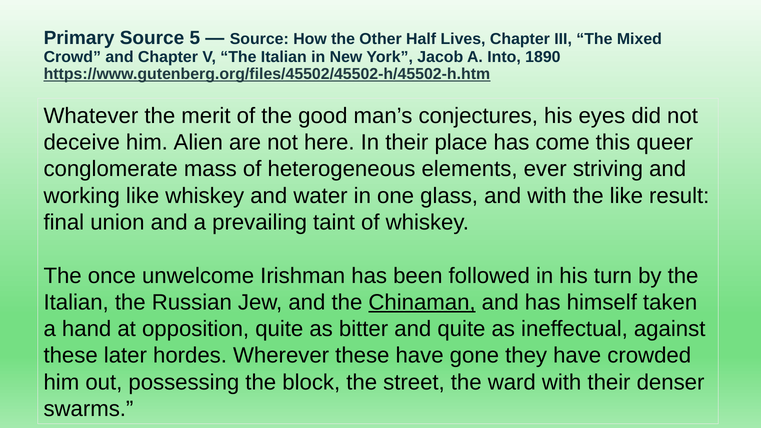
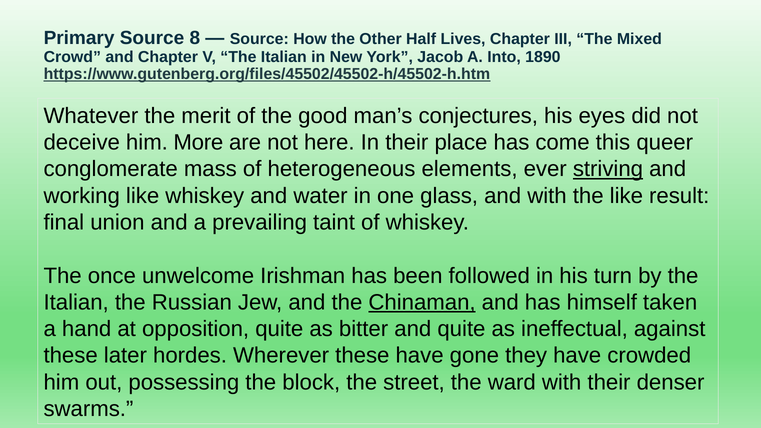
5: 5 -> 8 (195, 38)
Alien: Alien -> More (198, 143)
striving underline: none -> present (608, 169)
